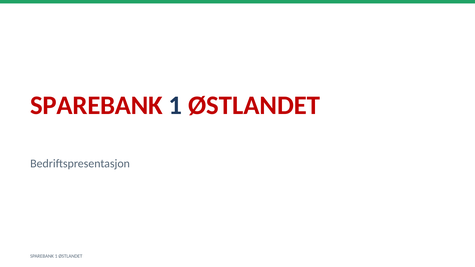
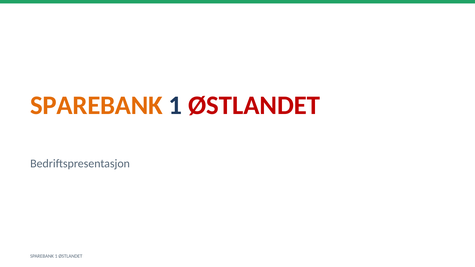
SPAREBANK colour: red -> orange (97, 105)
